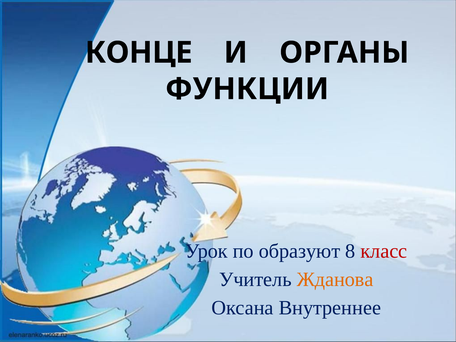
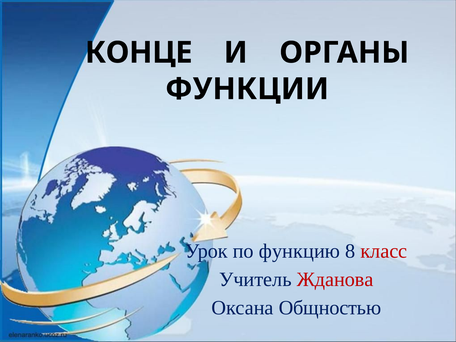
образуют: образуют -> функцию (300, 251)
Жданова colour: orange -> red (335, 279)
Внутреннее: Внутреннее -> Общностью (330, 308)
